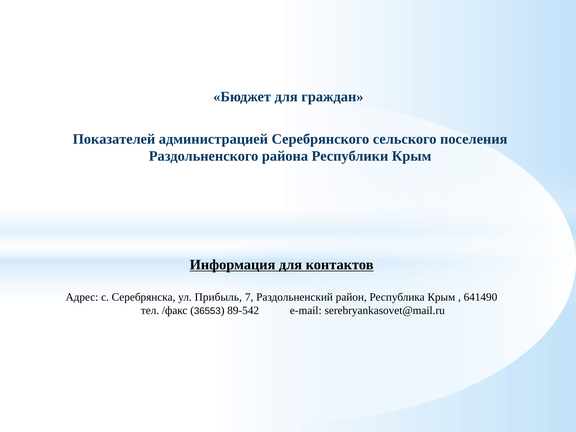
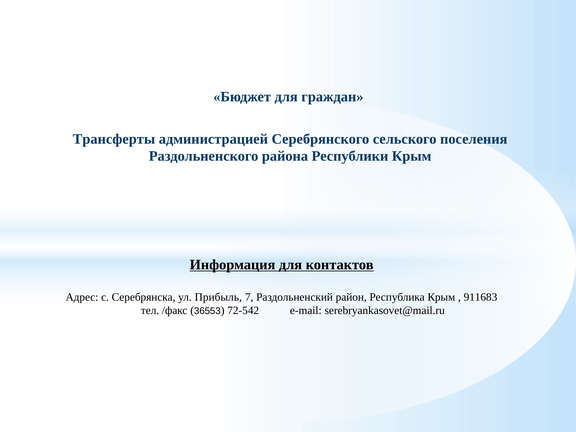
Показателей: Показателей -> Трансферты (114, 139)
641490: 641490 -> 911683 (480, 297)
89-542: 89-542 -> 72-542 (243, 310)
